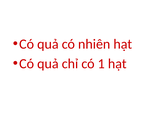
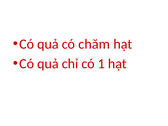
nhiên: nhiên -> chăm (94, 44)
